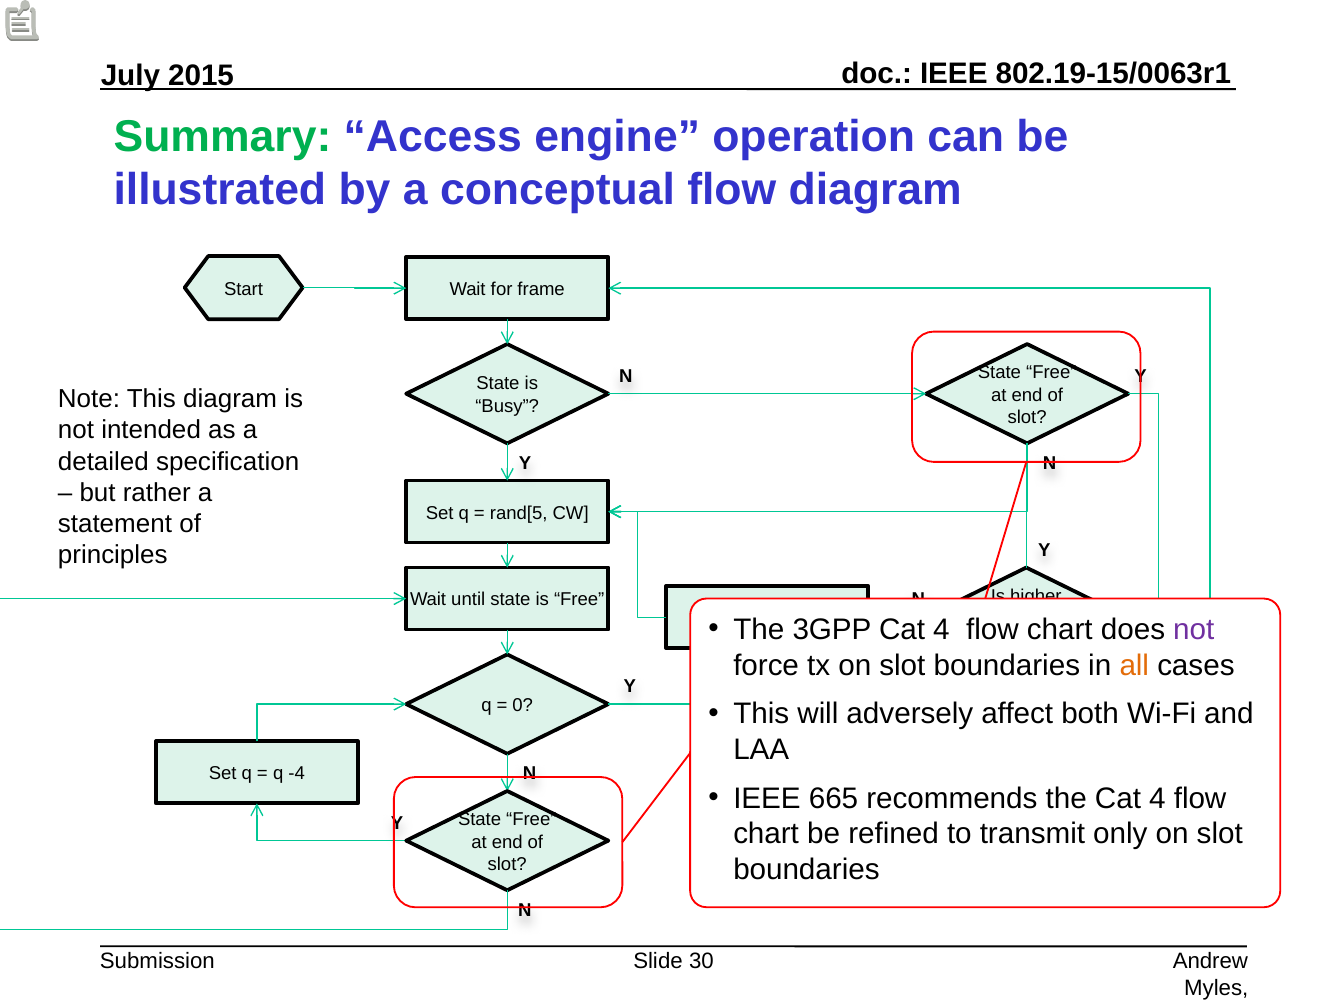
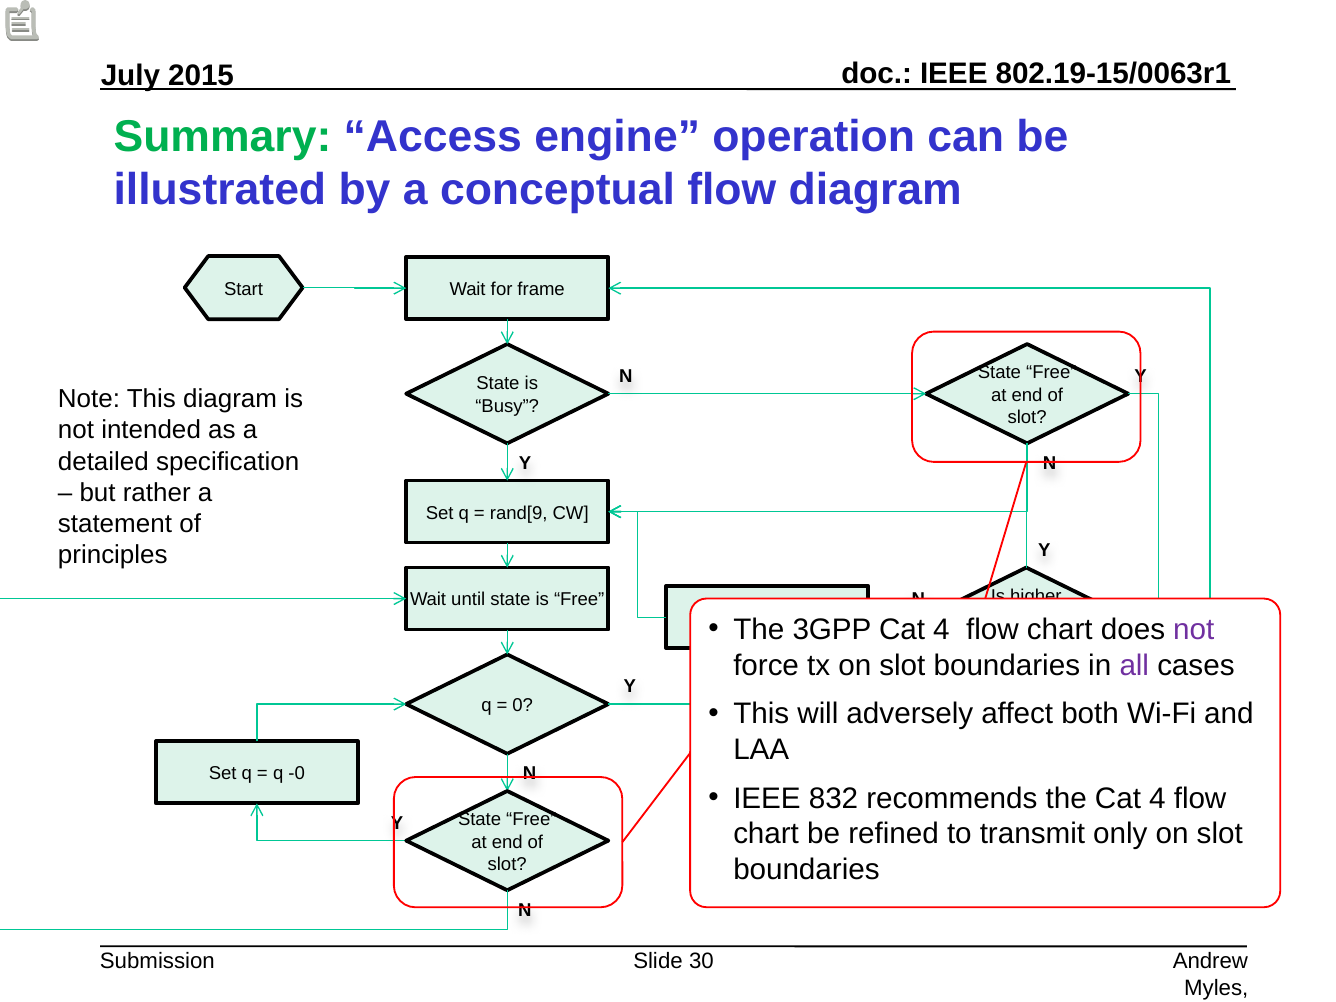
rand[5: rand[5 -> rand[9 (519, 513)
all colour: orange -> purple (1134, 665)
-4: -4 -> -0 (297, 774)
665: 665 -> 832 (834, 798)
